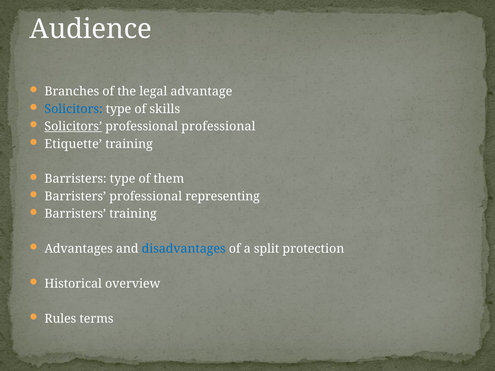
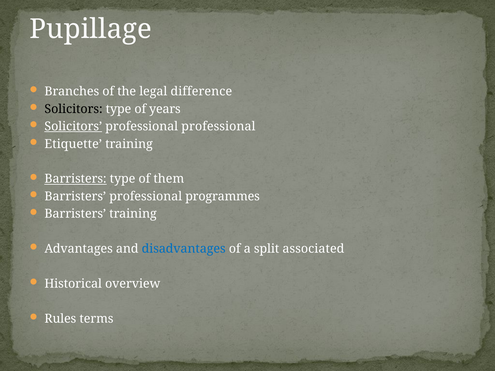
Audience: Audience -> Pupillage (91, 29)
advantage: advantage -> difference (201, 92)
Solicitors colour: blue -> black (74, 109)
skills: skills -> years (165, 109)
Barristers underline: none -> present (76, 179)
representing: representing -> programmes (223, 197)
protection: protection -> associated (313, 249)
